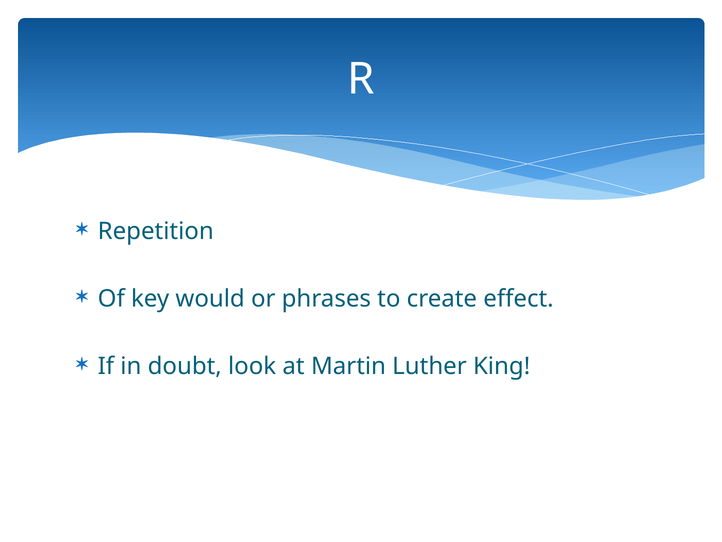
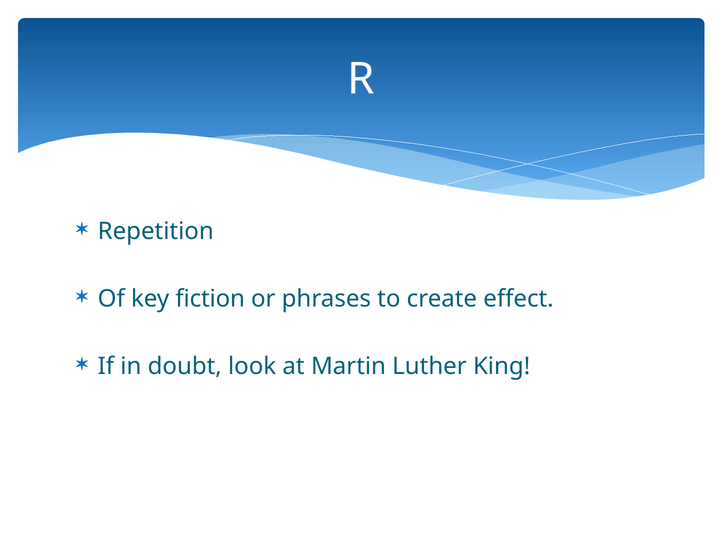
would: would -> fiction (210, 298)
